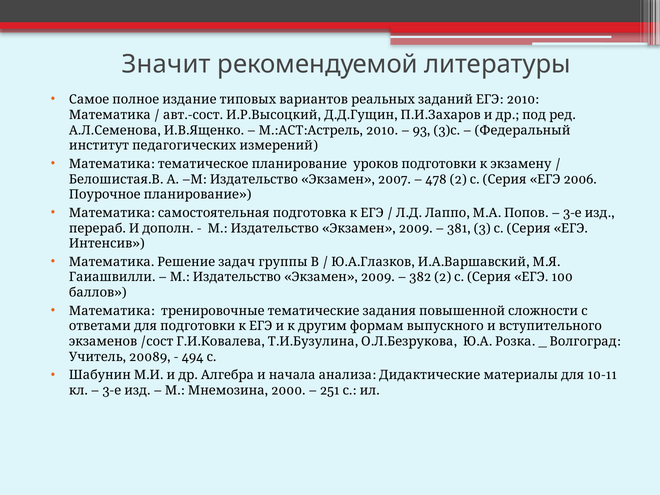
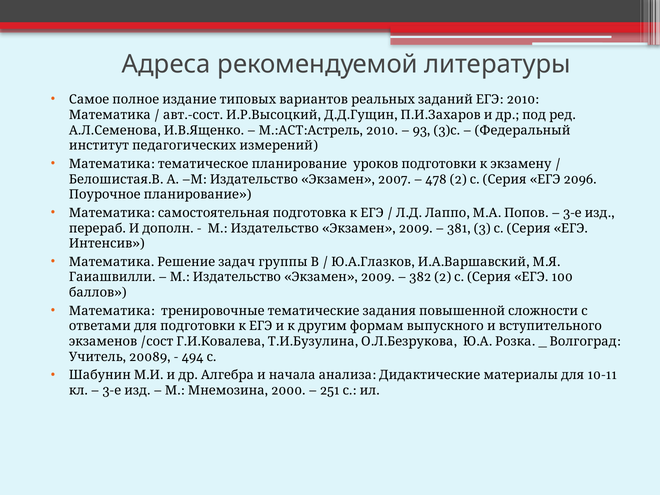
Значит: Значит -> Адреса (166, 64)
2006: 2006 -> 2096 (580, 179)
